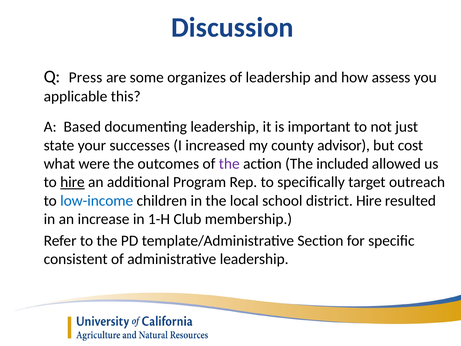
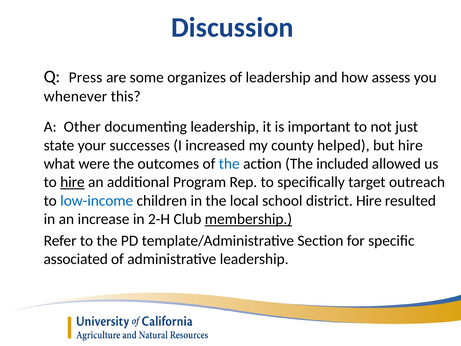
applicable: applicable -> whenever (75, 96)
Based: Based -> Other (82, 127)
advisor: advisor -> helped (343, 145)
but cost: cost -> hire (410, 145)
the colour: purple -> blue (229, 164)
1-H: 1-H -> 2-H (159, 219)
membership underline: none -> present (248, 219)
consistent: consistent -> associated (76, 259)
